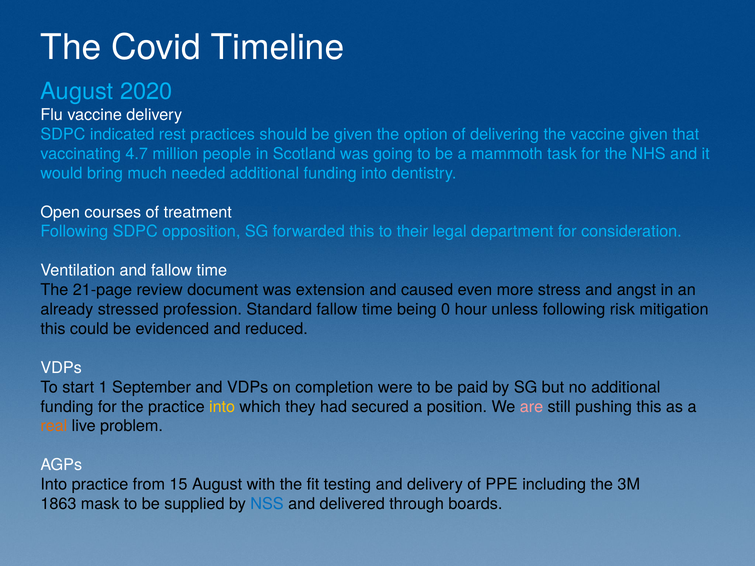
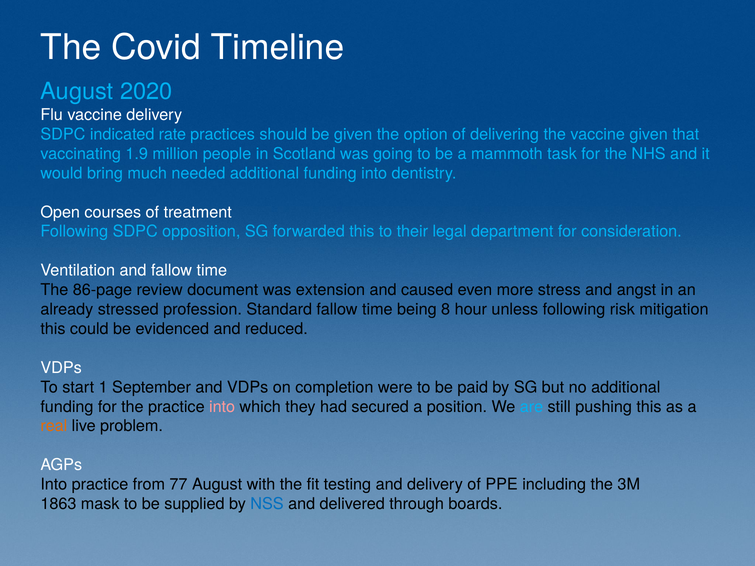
rest: rest -> rate (172, 134)
4.7: 4.7 -> 1.9 (137, 154)
21-page: 21-page -> 86-page (102, 290)
0: 0 -> 8 (446, 310)
into colour: yellow -> pink (222, 407)
are colour: pink -> light blue (532, 407)
15: 15 -> 77 (178, 485)
